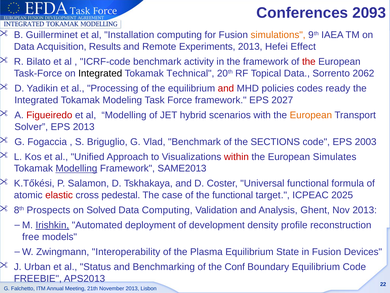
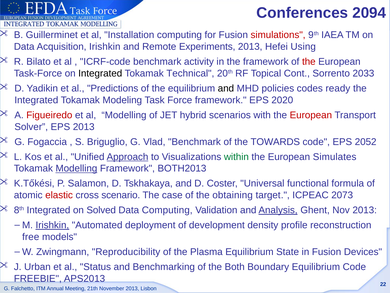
2093: 2093 -> 2094 (369, 13)
simulations colour: orange -> red (278, 35)
Acquisition Results: Results -> Irishkin (105, 47)
Effect: Effect -> Using (303, 47)
Topical Data: Data -> Cont (297, 73)
2062: 2062 -> 2033 (363, 73)
Processing: Processing -> Predictions (113, 88)
and colour: red -> black (226, 88)
2027: 2027 -> 2020 (282, 100)
European colour: orange -> red (311, 115)
SECTIONS: SECTIONS -> TOWARDS (275, 142)
2003: 2003 -> 2052 (366, 142)
Approach underline: none -> present (127, 157)
within colour: red -> green (236, 157)
SAME2013: SAME2013 -> BOTH2013 (182, 168)
pedestal: pedestal -> scenario (121, 195)
the functional: functional -> obtaining (233, 195)
2025: 2025 -> 2073 (342, 195)
8th Prospects: Prospects -> Integrated (49, 210)
Analysis underline: none -> present (278, 210)
Interoperability: Interoperability -> Reproducibility (126, 251)
Conf: Conf -> Both (235, 266)
